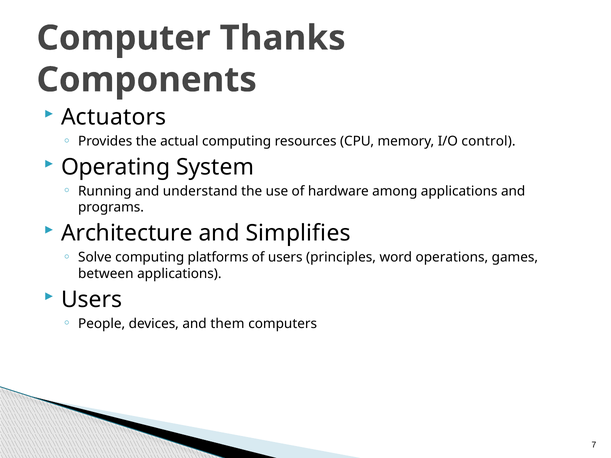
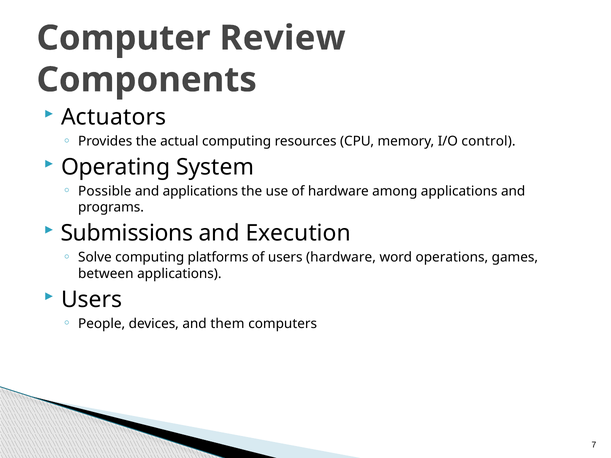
Thanks: Thanks -> Review (283, 38)
Running: Running -> Possible (105, 191)
and understand: understand -> applications (200, 191)
Architecture: Architecture -> Submissions (127, 234)
Simplifies: Simplifies -> Execution (298, 234)
users principles: principles -> hardware (341, 258)
